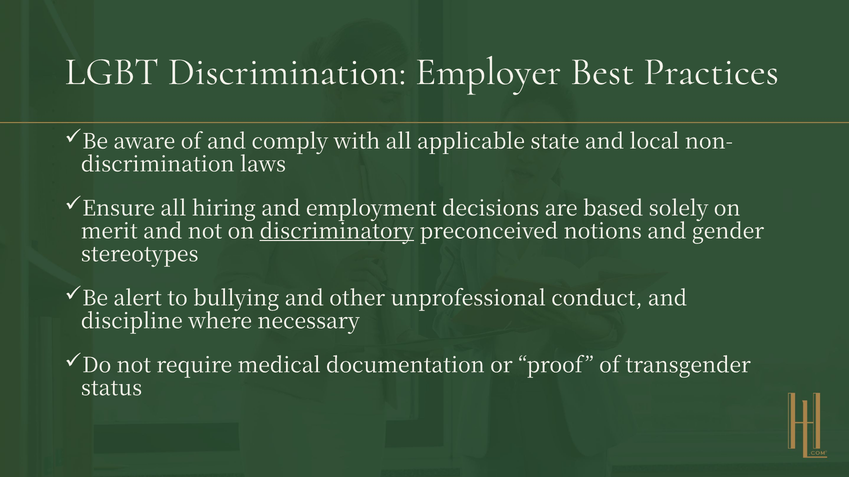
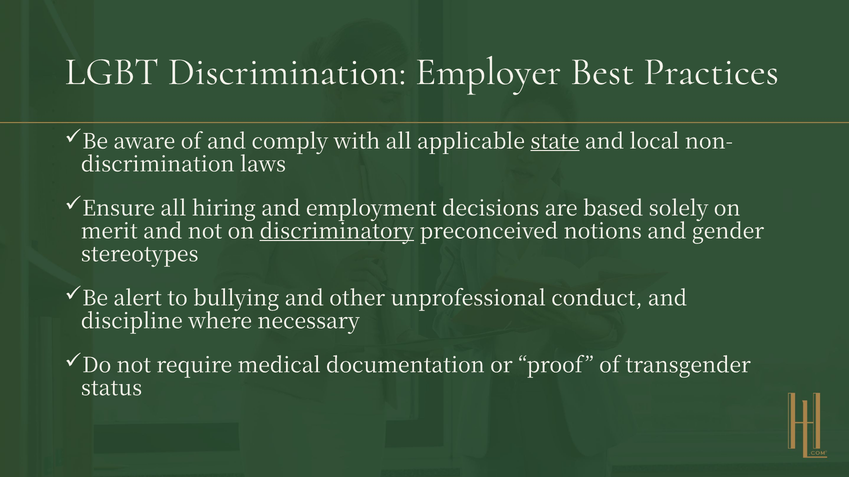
state underline: none -> present (555, 142)
